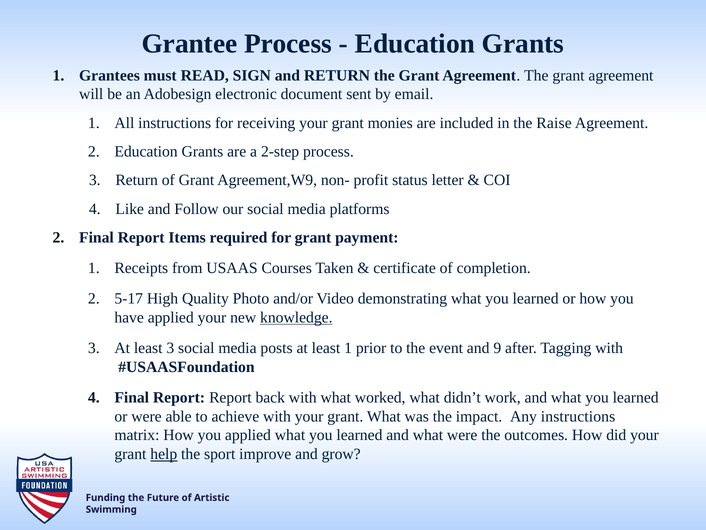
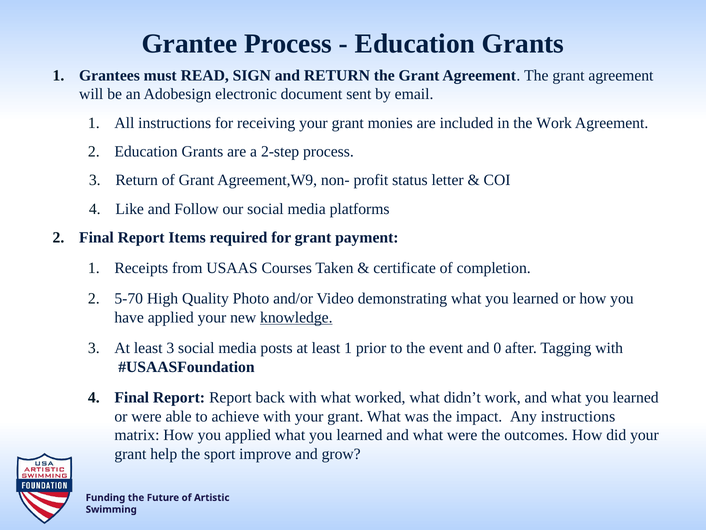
the Raise: Raise -> Work (554, 123)
5-17: 5-17 -> 5-70 (129, 298)
9: 9 -> 0 (497, 348)
help underline: present -> none (164, 454)
